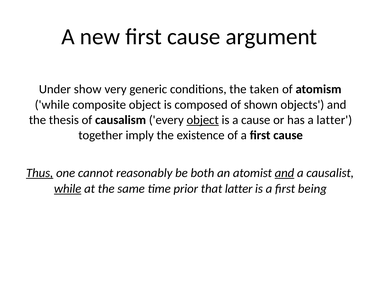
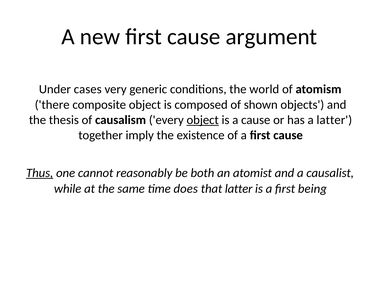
show: show -> cases (88, 89)
taken: taken -> world (264, 89)
while: while -> there (52, 105)
and underline: present -> none (284, 173)
while underline: present -> none (68, 189)
prior: prior -> does (186, 189)
